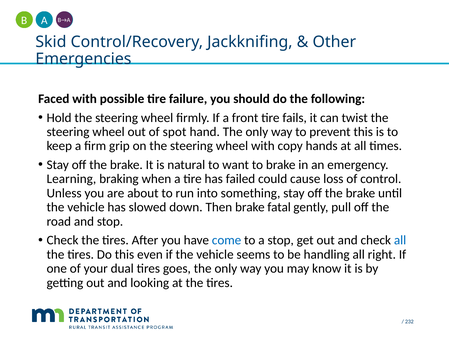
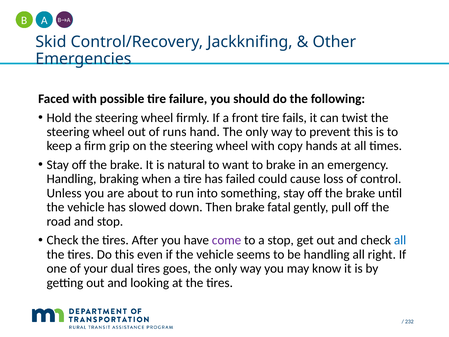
spot: spot -> runs (175, 132)
Learning: Learning -> Handling (71, 179)
come colour: blue -> purple (227, 240)
